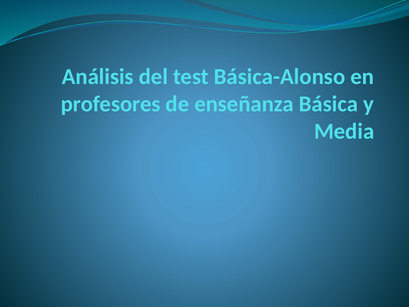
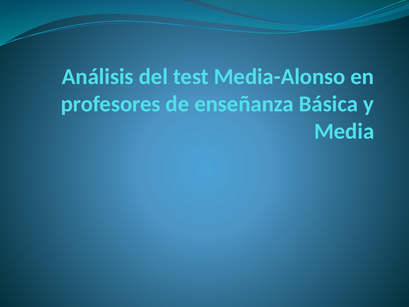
Básica-Alonso: Básica-Alonso -> Media-Alonso (280, 77)
